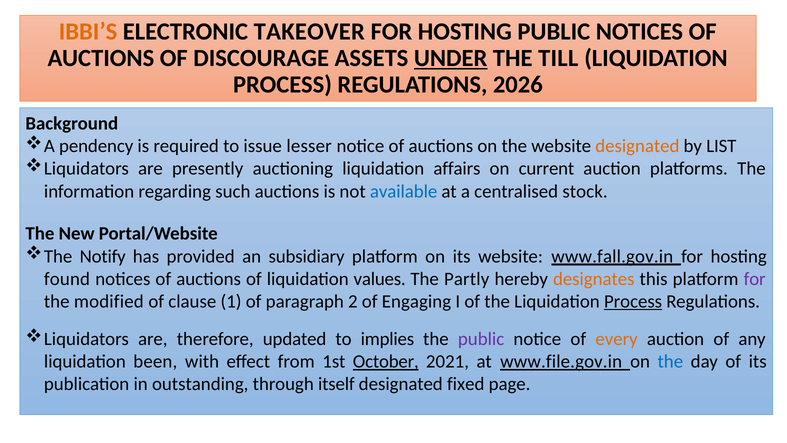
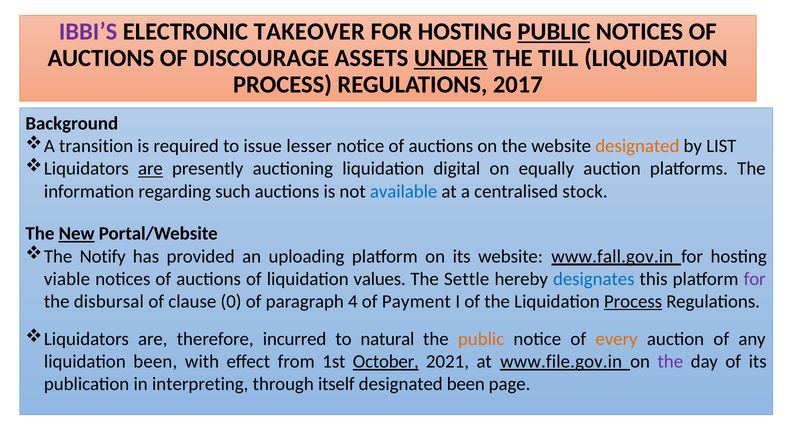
IBBI’S colour: orange -> purple (88, 31)
PUBLIC underline: none -> present (554, 31)
2026: 2026 -> 2017 (518, 85)
pendency: pendency -> transition (96, 146)
are underline: none -> present (150, 169)
affairs: affairs -> digital (457, 169)
current: current -> equally (546, 169)
New underline: none -> present (77, 234)
subsidiary: subsidiary -> uploading (307, 256)
found: found -> viable (67, 279)
Partly: Partly -> Settle (467, 279)
designates colour: orange -> blue (594, 279)
modified: modified -> disbursal (109, 301)
1: 1 -> 0 (231, 301)
2: 2 -> 4 (353, 301)
Engaging: Engaging -> Payment (416, 301)
updated: updated -> incurred (295, 339)
implies: implies -> natural (387, 339)
public colour: purple -> orange (481, 339)
the colour: blue -> purple (670, 361)
outstanding: outstanding -> interpreting (200, 384)
designated fixed: fixed -> been (466, 384)
